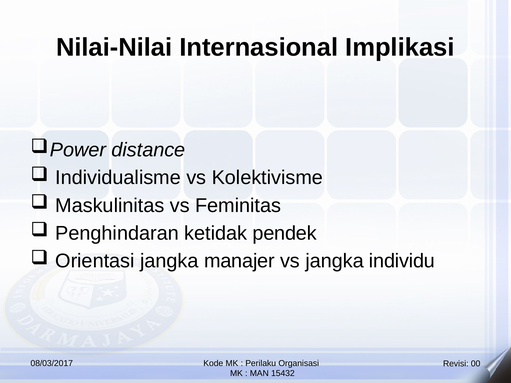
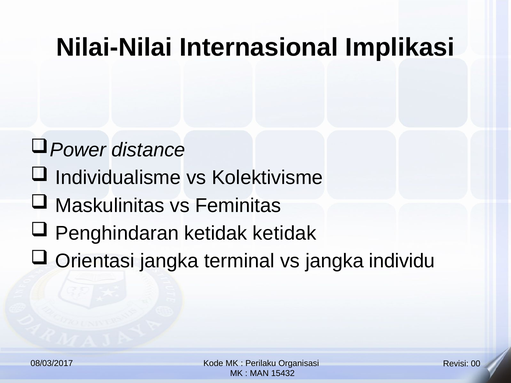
ketidak pendek: pendek -> ketidak (284, 233)
manajer: manajer -> terminal (239, 261)
